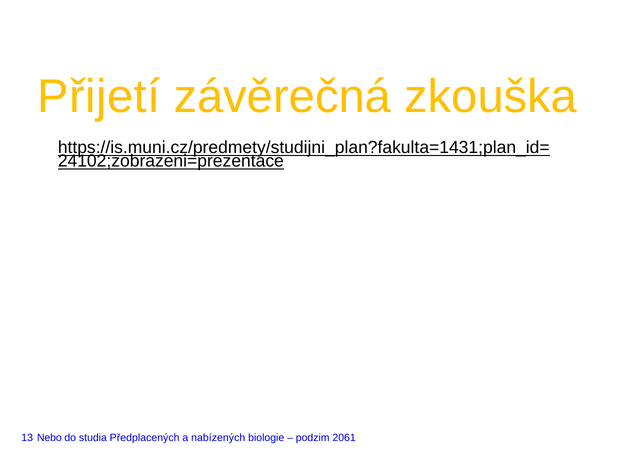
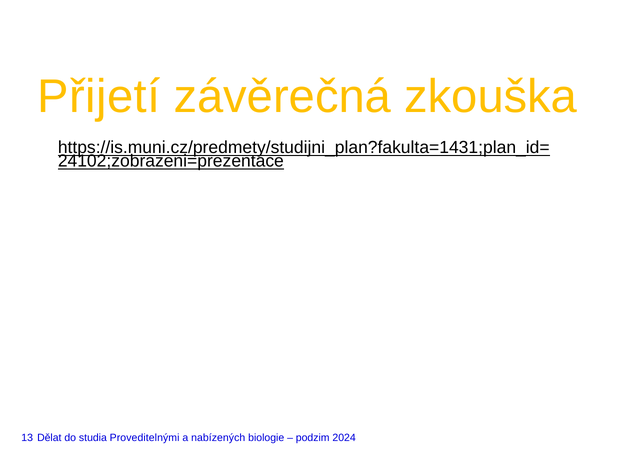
Nebo: Nebo -> Dělat (49, 438)
Předplacených: Předplacených -> Proveditelnými (145, 438)
2061: 2061 -> 2024 (344, 438)
